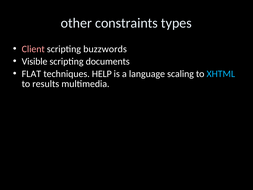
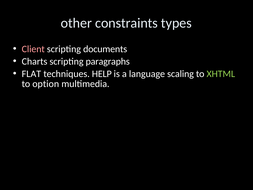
buzzwords: buzzwords -> documents (105, 49)
Visible: Visible -> Charts (35, 61)
documents: documents -> paragraphs (108, 61)
XHTML colour: light blue -> light green (221, 74)
results: results -> option (46, 84)
